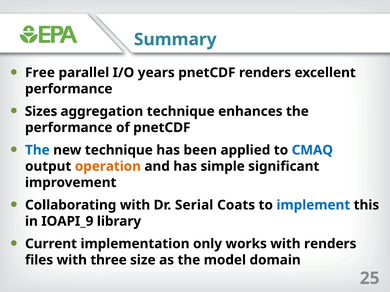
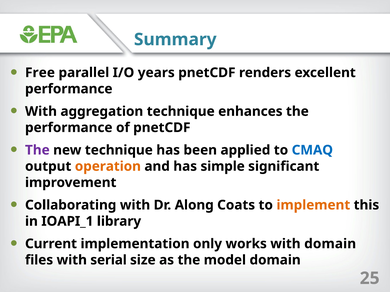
Sizes: Sizes -> With (41, 112)
The colour: blue -> purple (37, 150)
Serial: Serial -> Along (194, 205)
implement colour: blue -> orange (313, 205)
IOAPI_9: IOAPI_9 -> IOAPI_1 (67, 222)
with renders: renders -> domain (330, 244)
three: three -> serial (109, 260)
